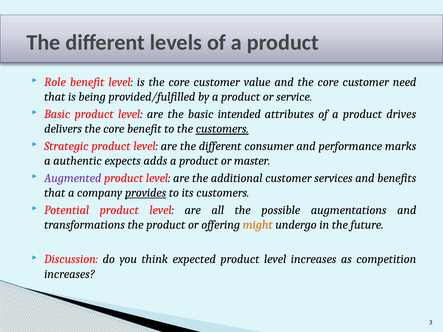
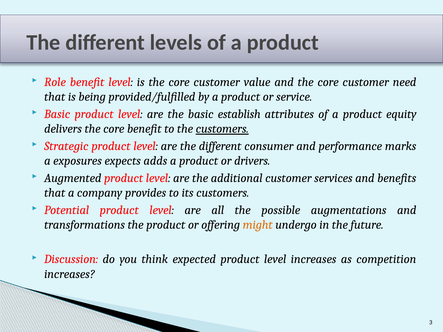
intended: intended -> establish (239, 114)
drives: drives -> equity (401, 114)
authentic: authentic -> exposures (78, 161)
master: master -> drivers (252, 161)
Augmented colour: purple -> black (73, 178)
provides underline: present -> none (146, 193)
